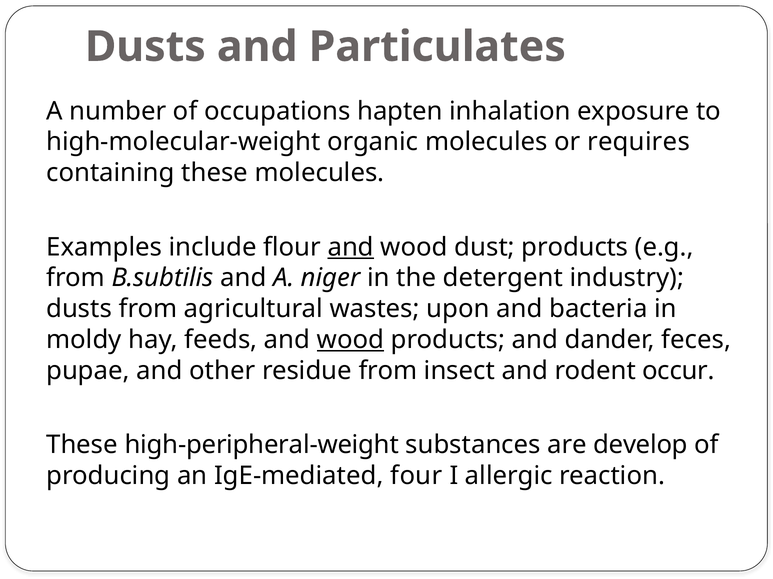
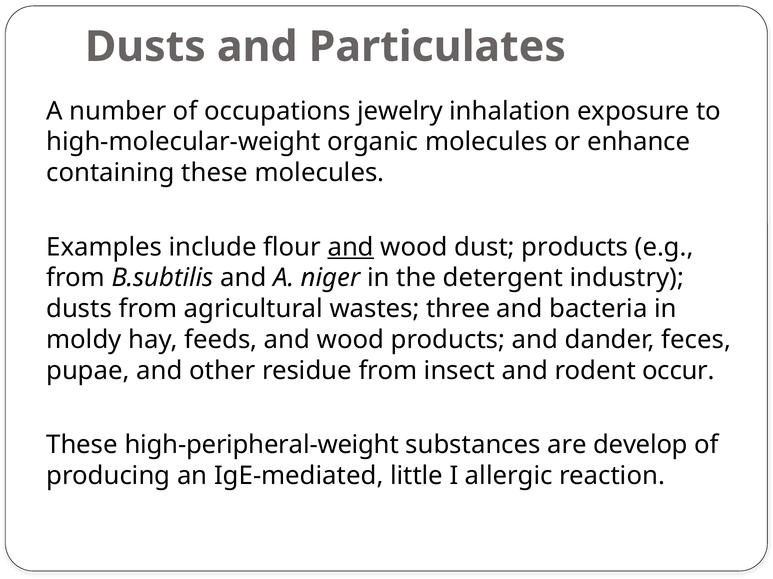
hapten: hapten -> jewelry (400, 111)
requires: requires -> enhance (639, 142)
upon: upon -> three (458, 309)
wood underline: present -> none (351, 340)
four: four -> little (416, 476)
